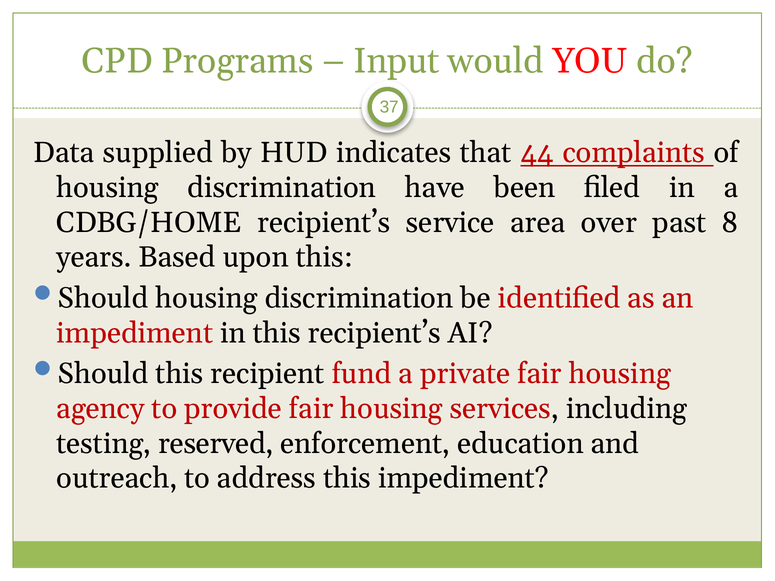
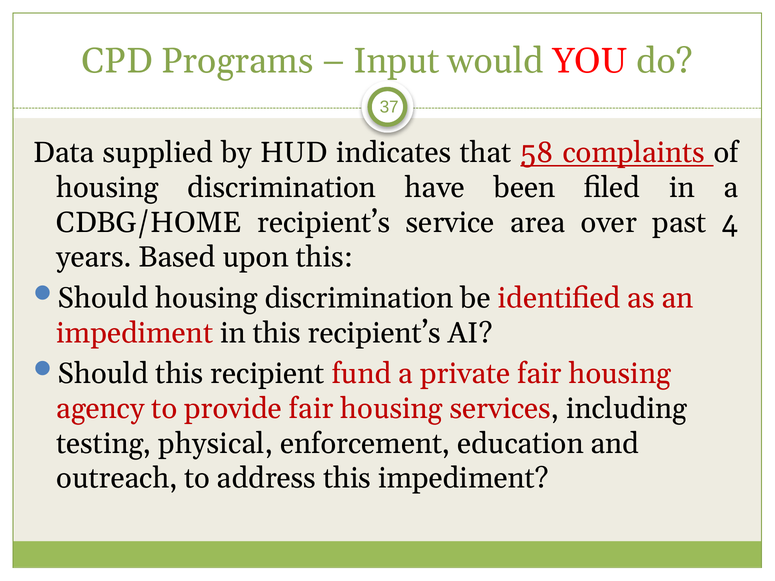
44: 44 -> 58 (537, 153)
8: 8 -> 4 (730, 223)
reserved: reserved -> physical (216, 444)
